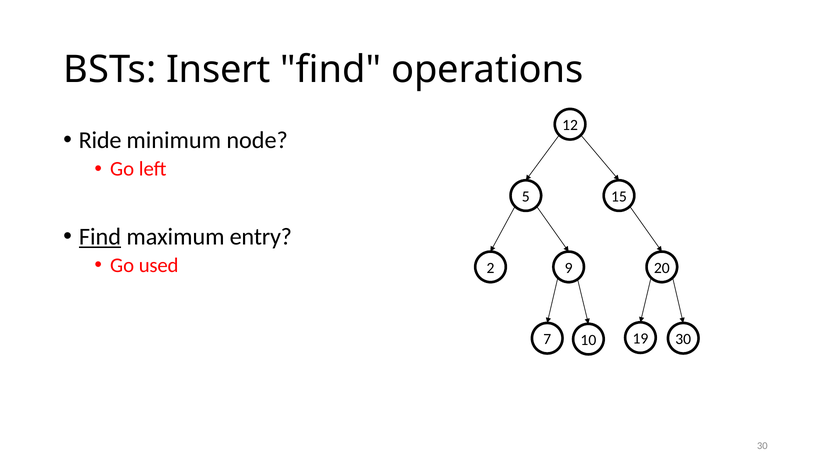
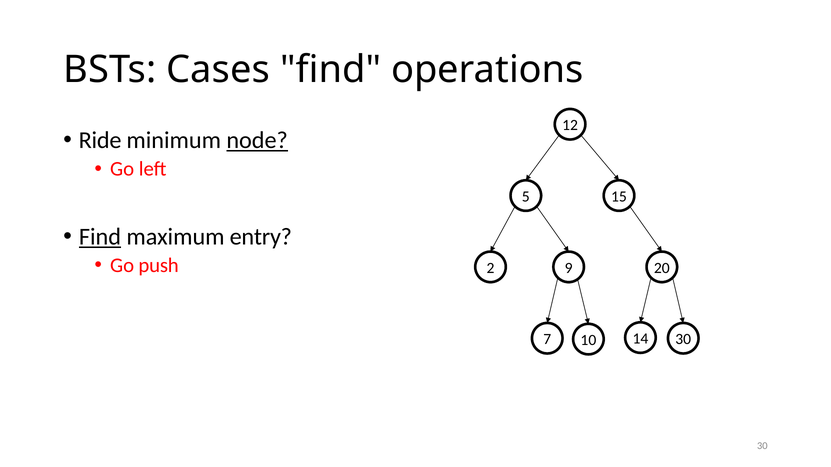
Insert: Insert -> Cases (218, 70)
node underline: none -> present (257, 140)
used: used -> push (159, 266)
19: 19 -> 14 (640, 339)
